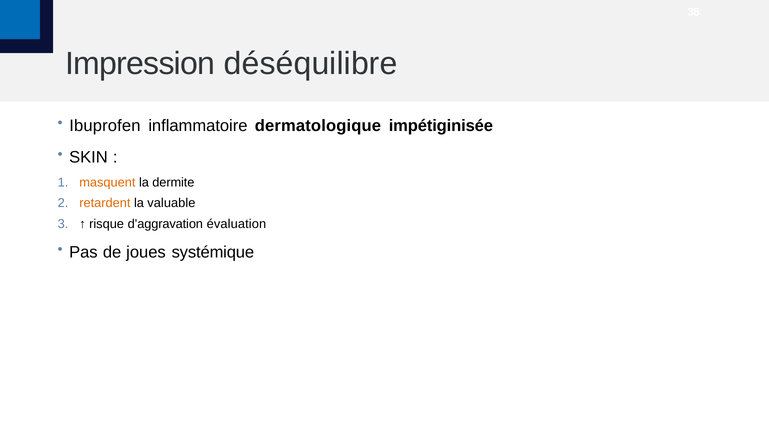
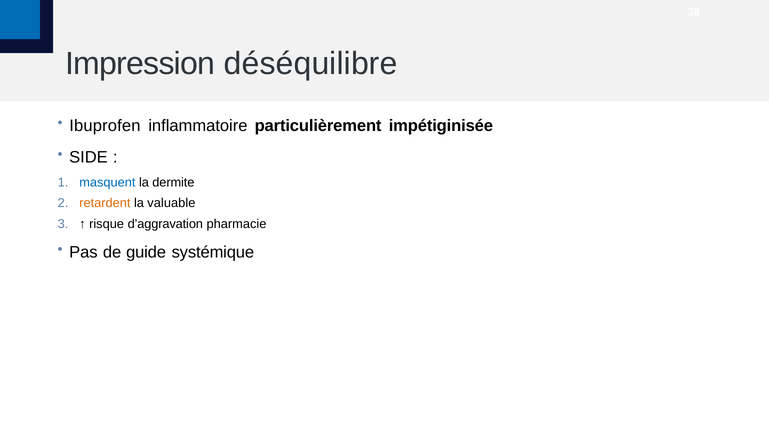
dermatologique: dermatologique -> particulièrement (318, 126)
SKIN: SKIN -> SIDE (88, 157)
masquent colour: orange -> blue (107, 182)
évaluation: évaluation -> pharmacie (237, 224)
joues: joues -> guide (146, 252)
